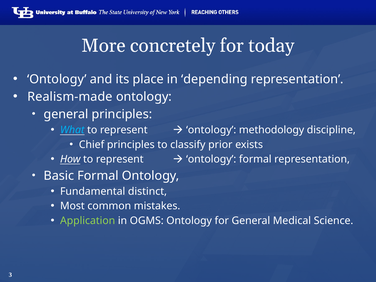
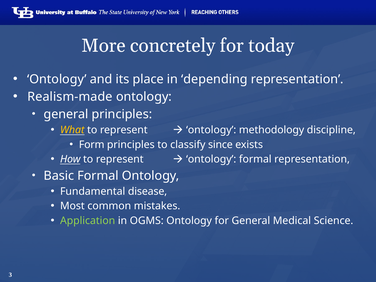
What colour: light blue -> yellow (72, 130)
Chief: Chief -> Form (92, 145)
prior: prior -> since (220, 145)
distinct: distinct -> disease (148, 191)
